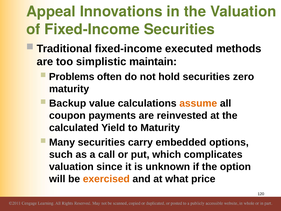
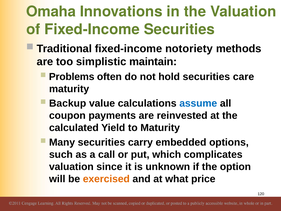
Appeal: Appeal -> Omaha (51, 12)
executed: executed -> notoriety (189, 49)
zero: zero -> care (244, 77)
assume colour: orange -> blue (198, 103)
